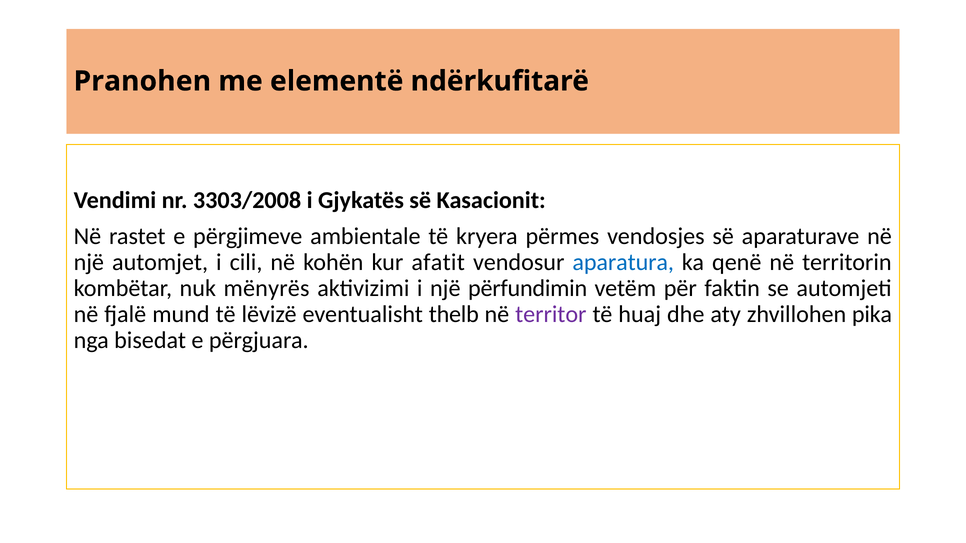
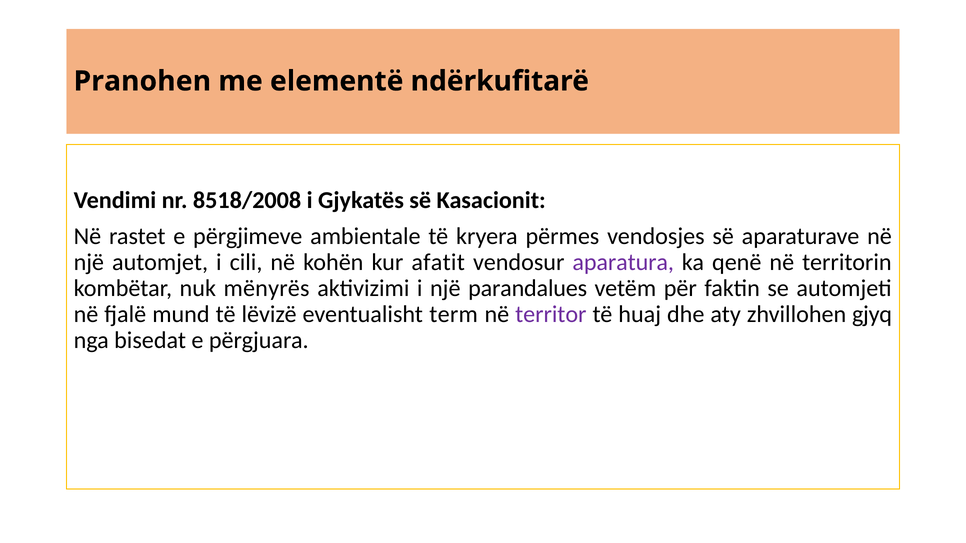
3303/2008: 3303/2008 -> 8518/2008 (247, 200)
aparatura colour: blue -> purple (623, 262)
përfundimin: përfundimin -> parandalues (528, 288)
thelb: thelb -> term (454, 315)
pika: pika -> gjyq (872, 315)
